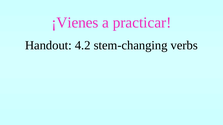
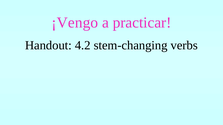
¡Vienes: ¡Vienes -> ¡Vengo (75, 23)
